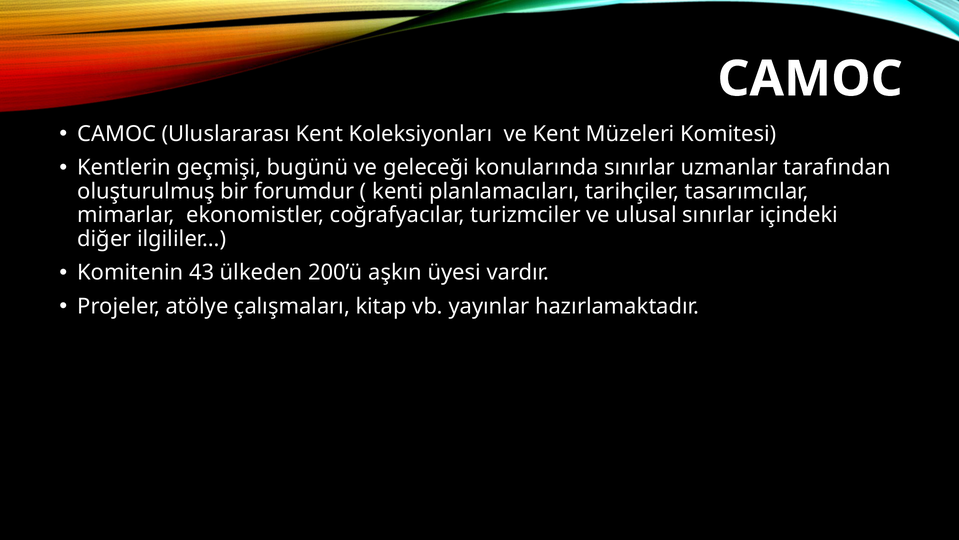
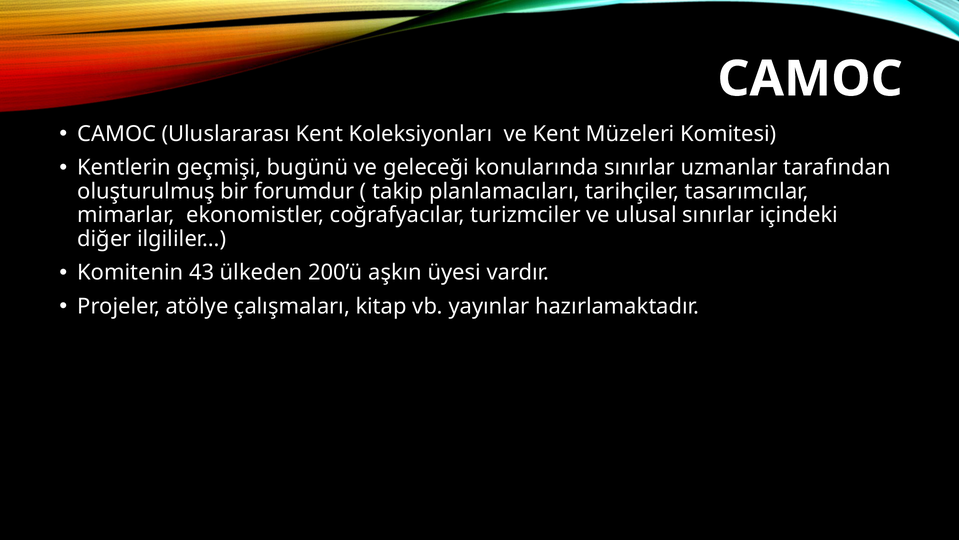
kenti: kenti -> takip (398, 191)
